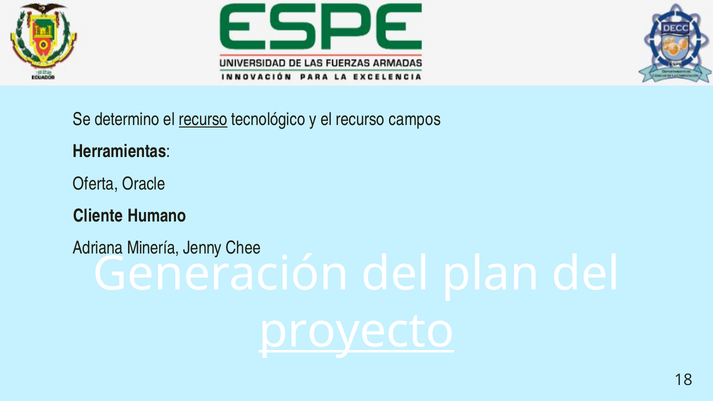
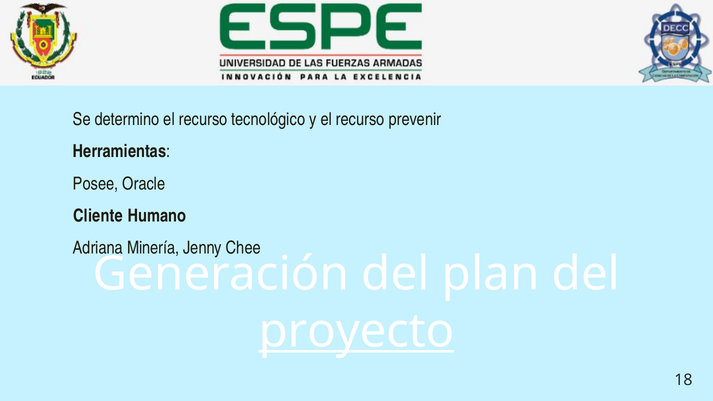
recurso underline: present -> none (203, 120)
campos: campos -> prevenir (415, 120)
Oferta: Oferta -> Posee (96, 184)
